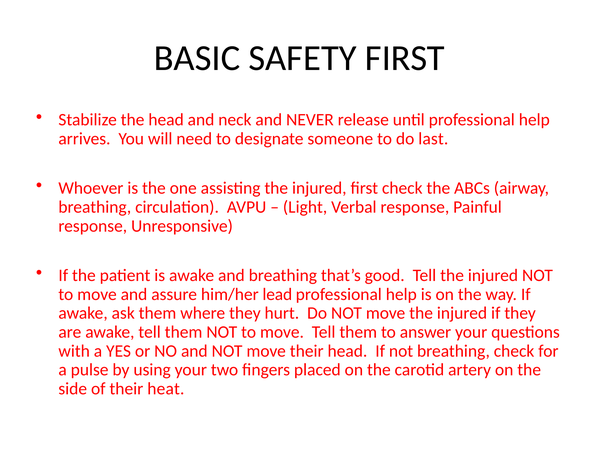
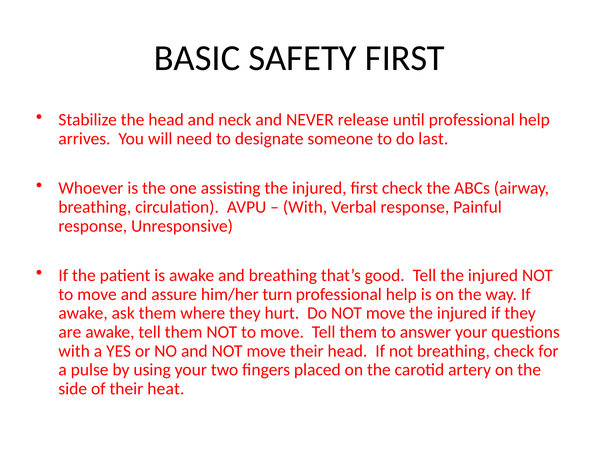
Light: Light -> With (305, 207)
lead: lead -> turn (277, 294)
